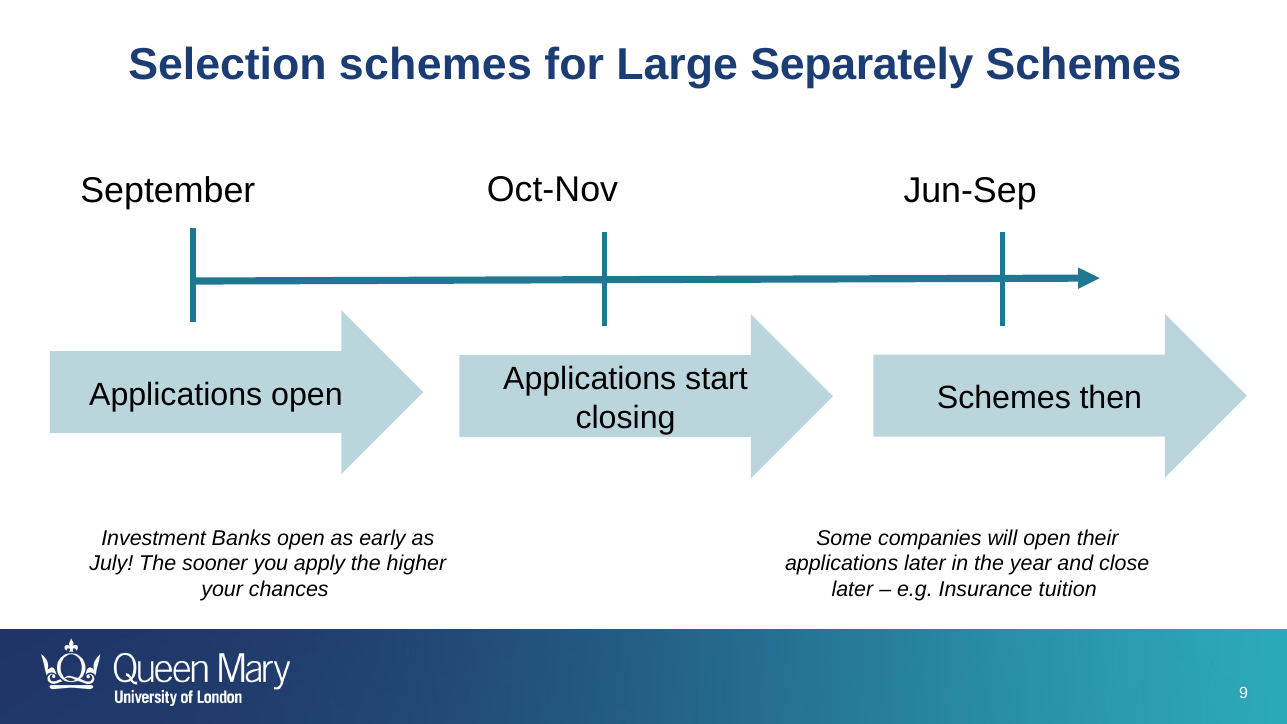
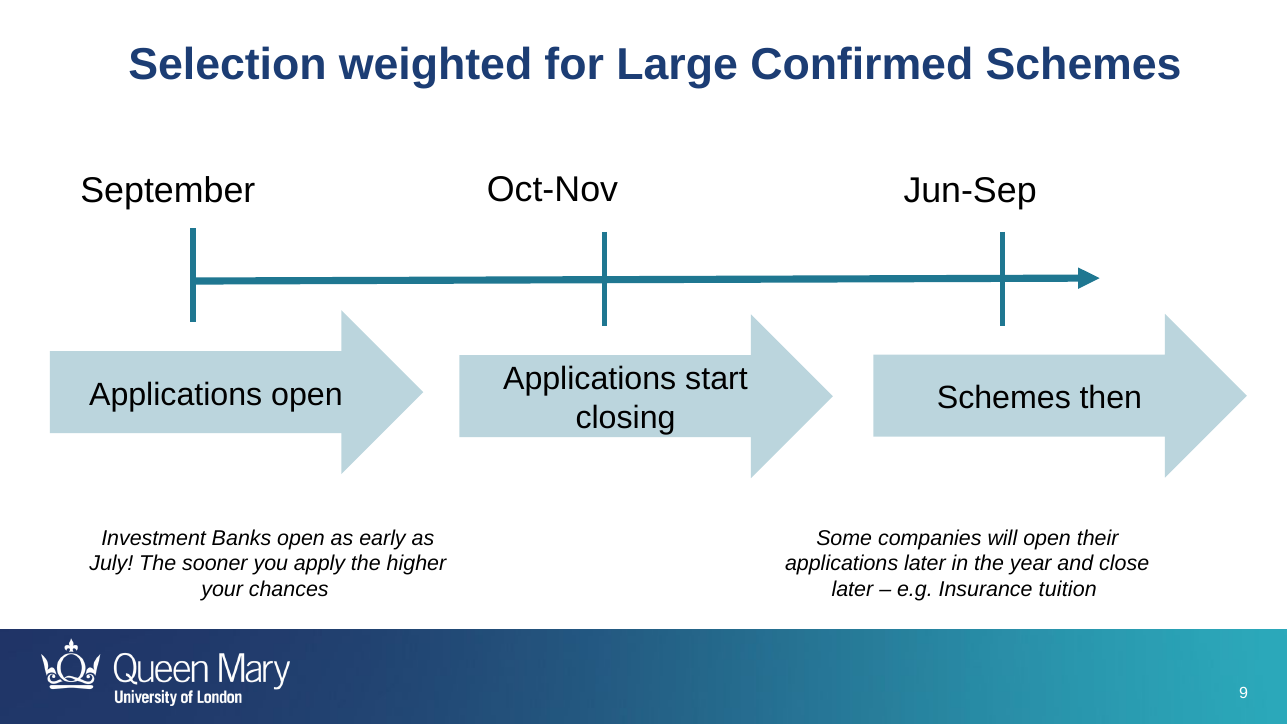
Selection schemes: schemes -> weighted (436, 65)
Separately: Separately -> Confirmed (862, 65)
